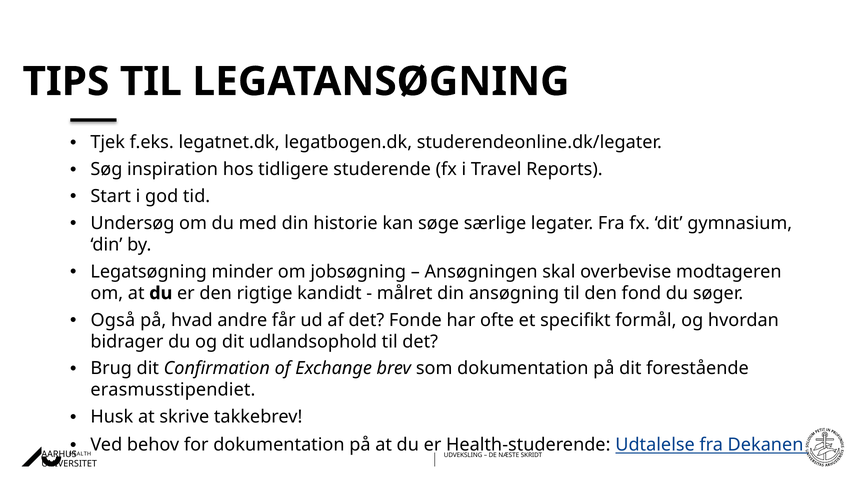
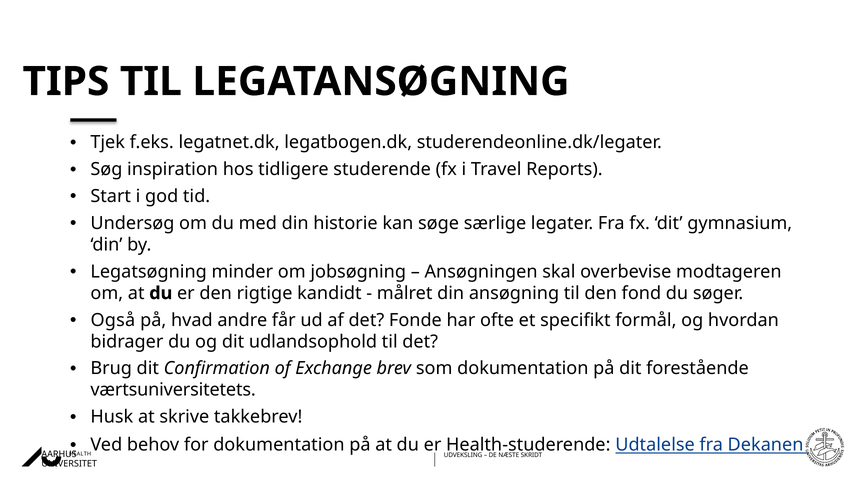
erasmusstipendiet: erasmusstipendiet -> værtsuniversitetets (173, 390)
